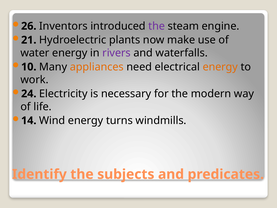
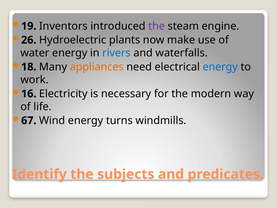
26: 26 -> 19 (29, 26)
21: 21 -> 26 (29, 40)
rivers colour: purple -> blue (117, 53)
10: 10 -> 18 (29, 67)
energy colour: orange -> blue (220, 67)
24: 24 -> 16 (29, 94)
14: 14 -> 67 (29, 120)
